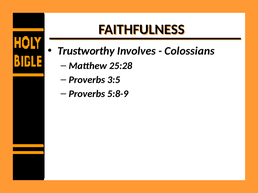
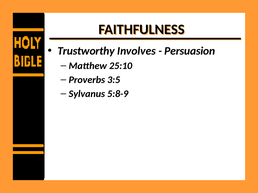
Colossians: Colossians -> Persuasion (190, 51)
25:28: 25:28 -> 25:10 (121, 66)
Proverbs: Proverbs -> Sylvanus (87, 94)
